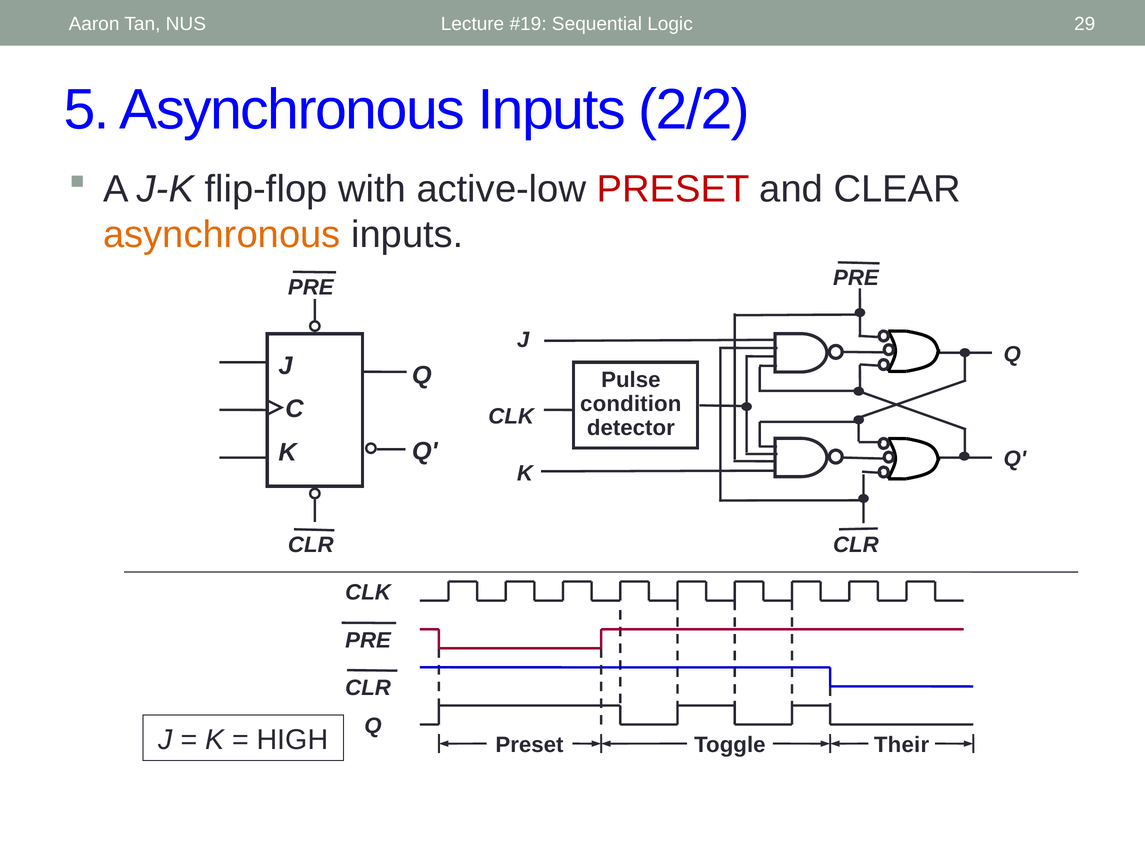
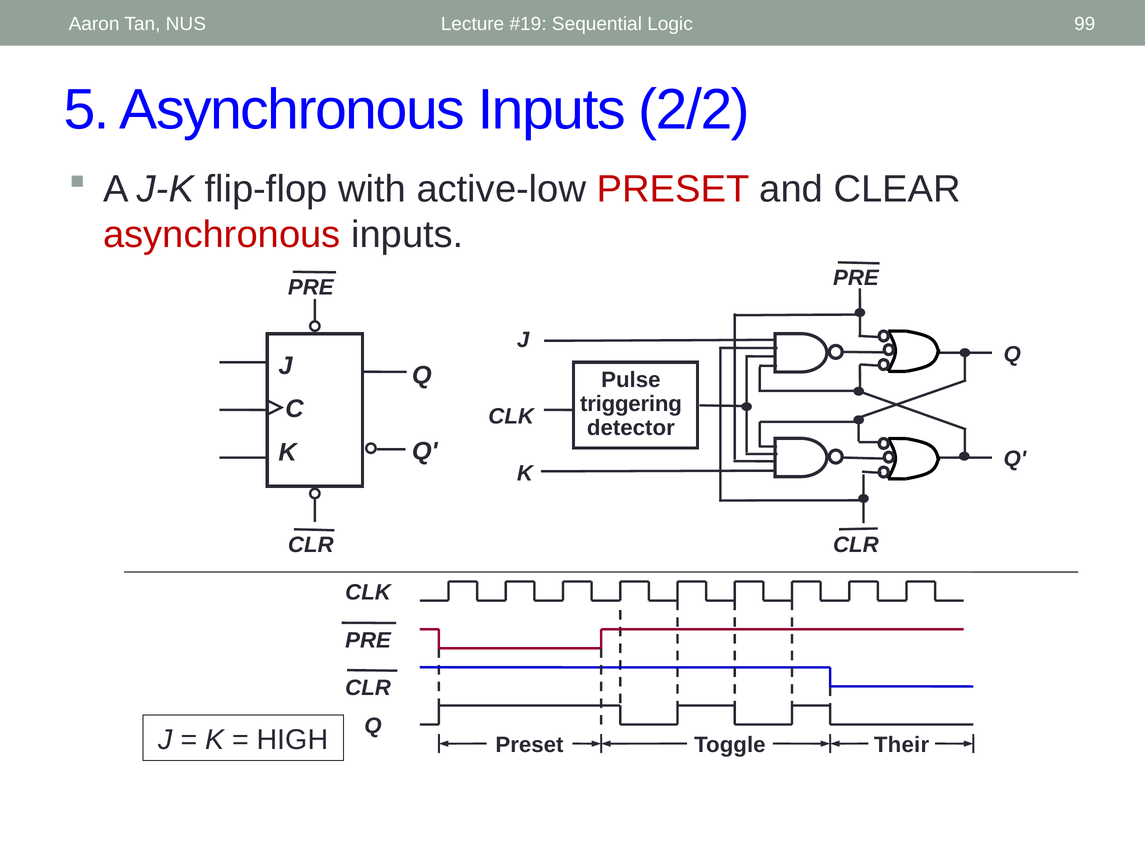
29: 29 -> 99 (1085, 24)
asynchronous colour: orange -> red (222, 235)
condition: condition -> triggering (631, 404)
